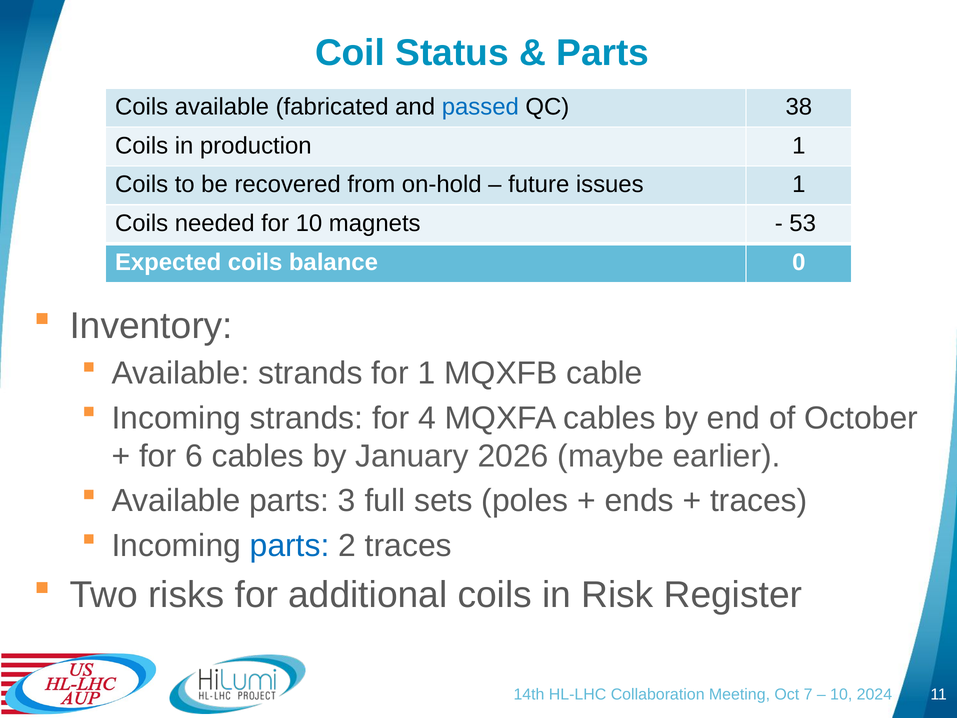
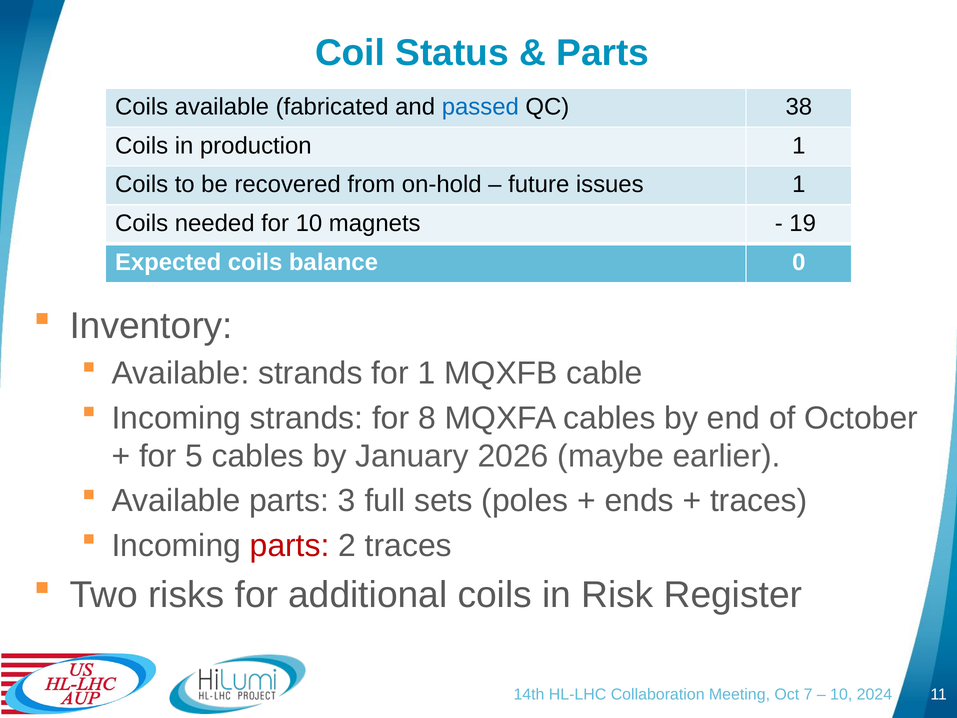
53: 53 -> 19 (803, 223)
4: 4 -> 8 (427, 418)
6: 6 -> 5 (194, 456)
parts colour: blue -> red (290, 545)
